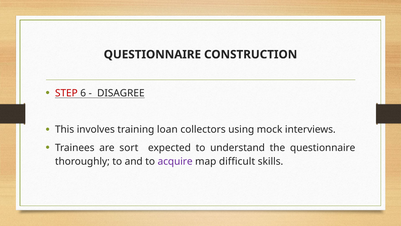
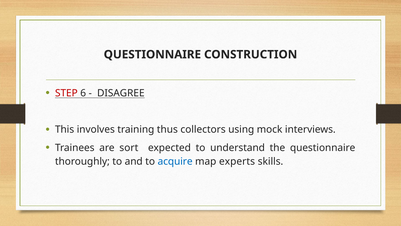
loan: loan -> thus (167, 129)
acquire colour: purple -> blue (175, 161)
difficult: difficult -> experts (237, 161)
